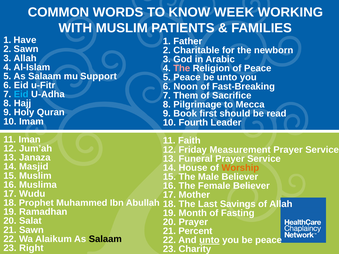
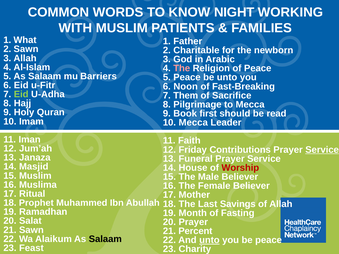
WEEK: WEEK -> NIGHT (234, 12)
Have: Have -> What (25, 40)
Support: Support -> Barriers (99, 76)
Eid colour: light blue -> light green (21, 94)
10 Fourth: Fourth -> Mecca (193, 123)
Measurement: Measurement -> Contributions (240, 150)
Service underline: none -> present (322, 150)
Worship colour: orange -> red (240, 168)
Wudu: Wudu -> Ritual (32, 194)
Right: Right -> Feast (31, 248)
